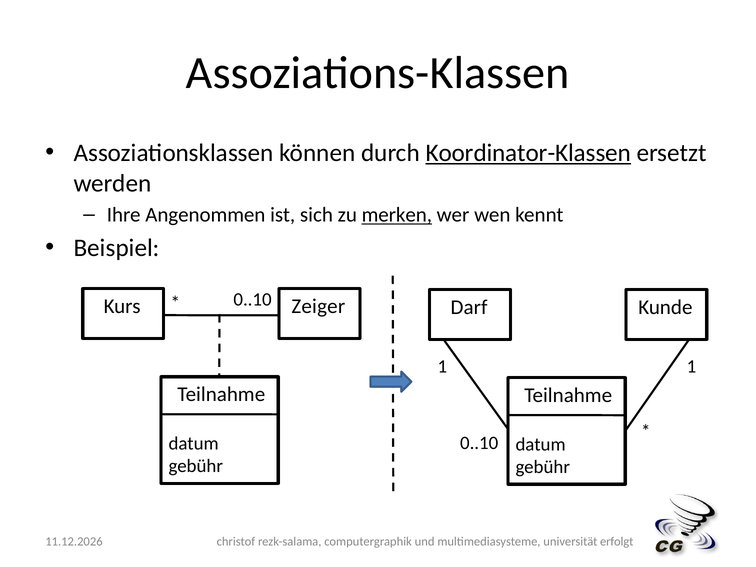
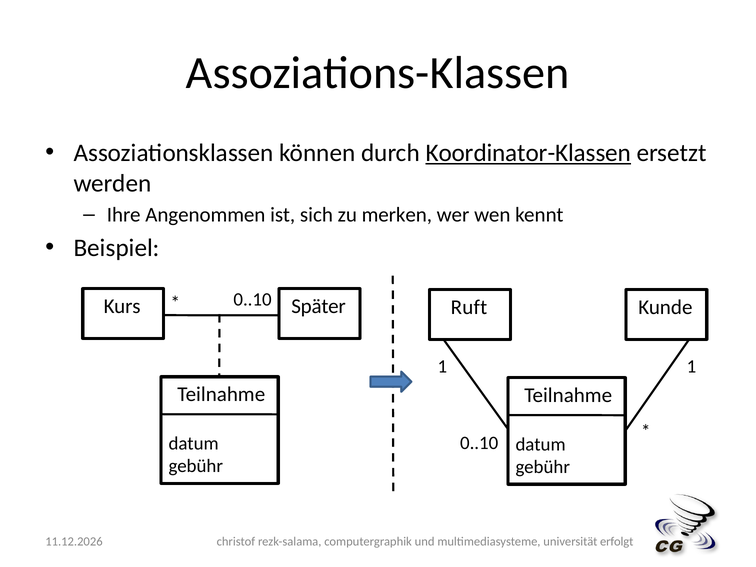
merken underline: present -> none (397, 215)
Zeiger: Zeiger -> Später (319, 306)
Darf: Darf -> Ruft (469, 307)
